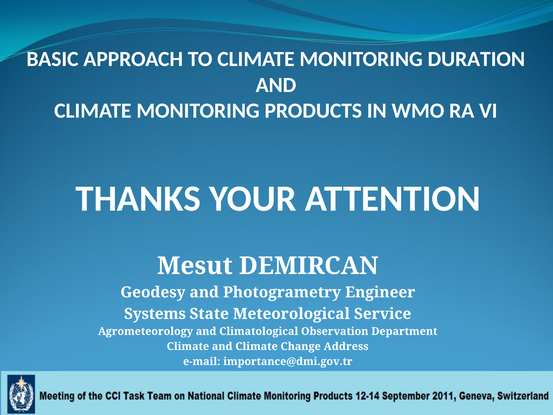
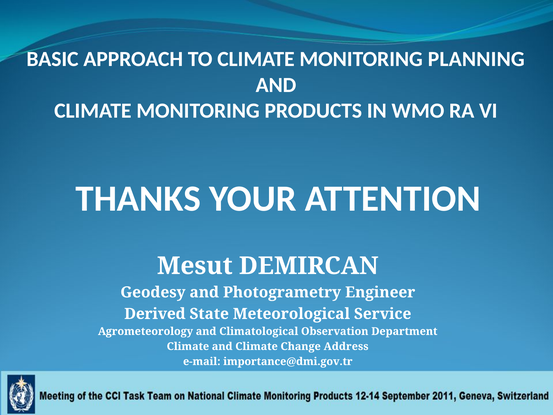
DURATION: DURATION -> PLANNING (476, 59)
Systems: Systems -> Derived (155, 314)
